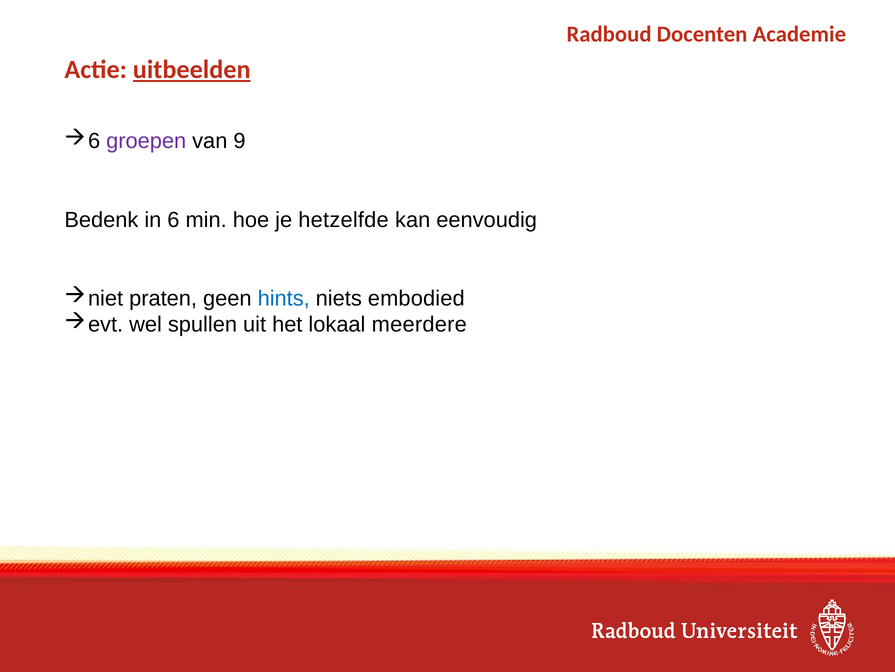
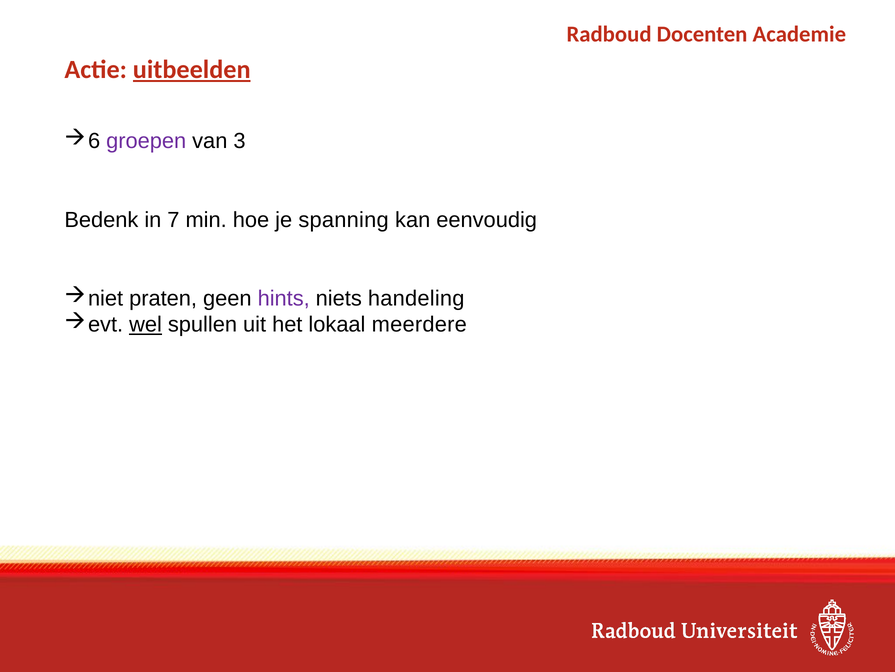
9: 9 -> 3 (239, 141)
6: 6 -> 7 (173, 220)
hetzelfde: hetzelfde -> spanning (344, 220)
hints colour: blue -> purple (284, 298)
embodied: embodied -> handeling (416, 298)
wel underline: none -> present (146, 325)
